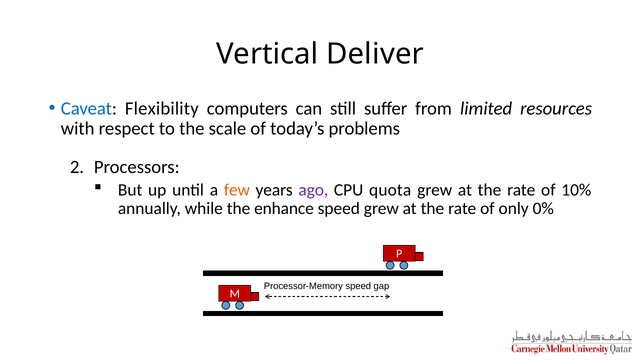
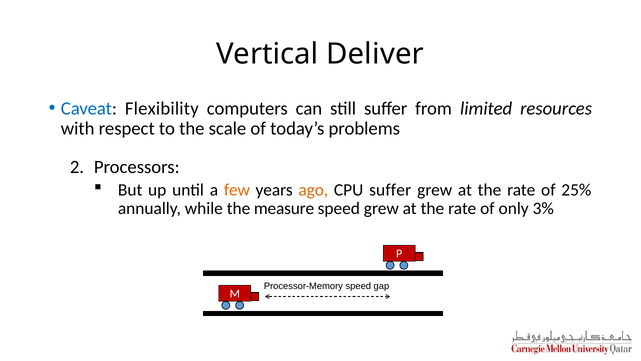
ago colour: purple -> orange (313, 190)
CPU quota: quota -> suffer (390, 190)
10%: 10% -> 25% (576, 190)
enhance: enhance -> measure (284, 208)
0%: 0% -> 3% (543, 208)
